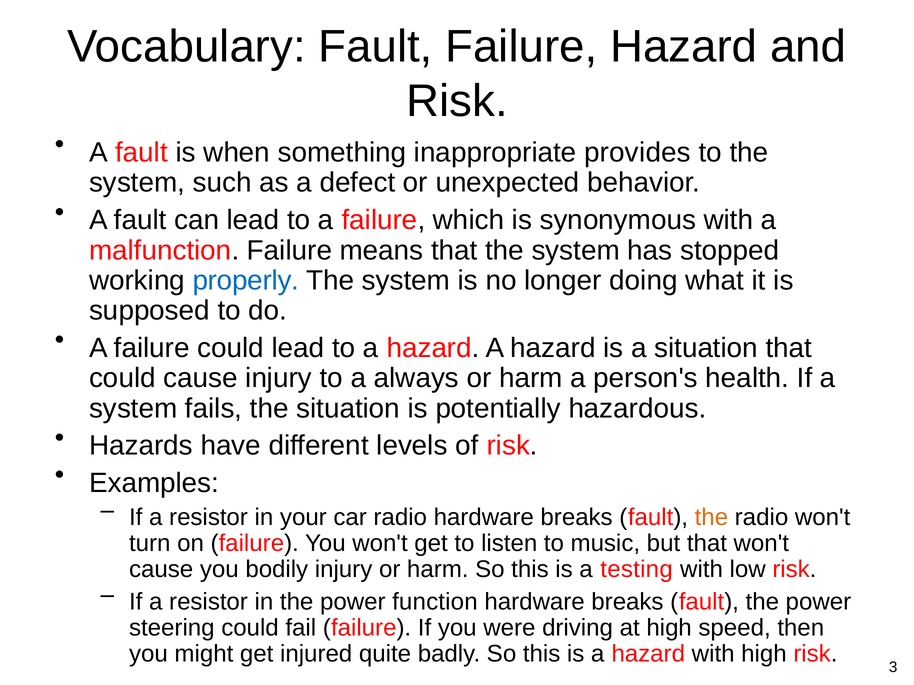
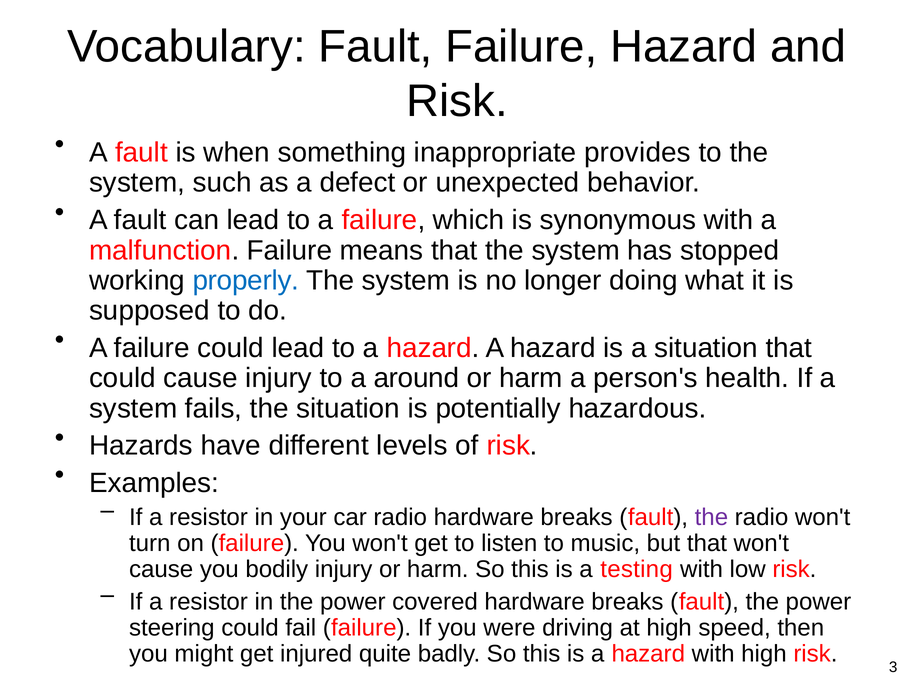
always: always -> around (416, 378)
the colour: orange -> purple (711, 518)
function: function -> covered (435, 602)
